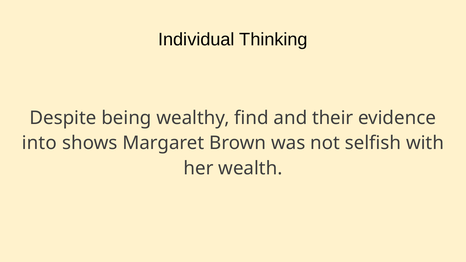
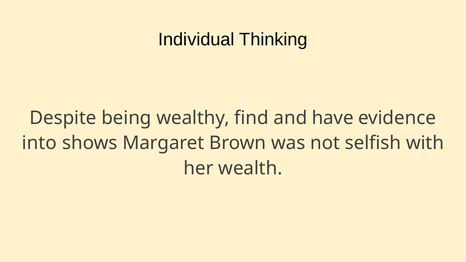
their: their -> have (333, 118)
